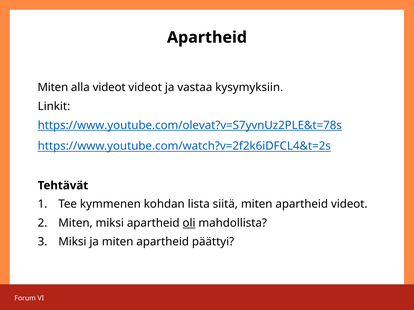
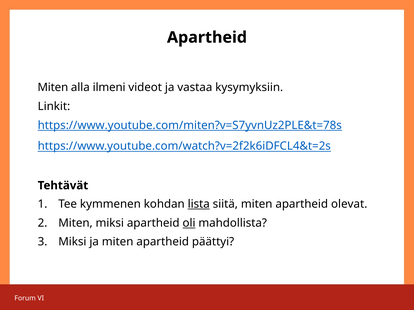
alla videot: videot -> ilmeni (109, 88)
https://www.youtube.com/olevat?v=S7yvnUz2PLE&t=78s: https://www.youtube.com/olevat?v=S7yvnUz2PLE&t=78s -> https://www.youtube.com/miten?v=S7yvnUz2PLE&t=78s (190, 125)
lista underline: none -> present (199, 205)
apartheid videot: videot -> olevat (349, 205)
